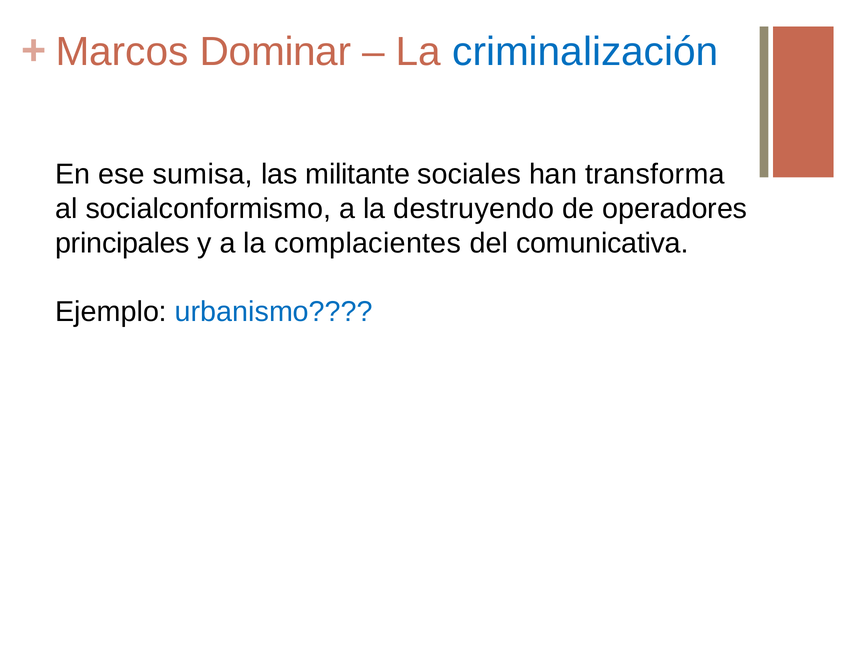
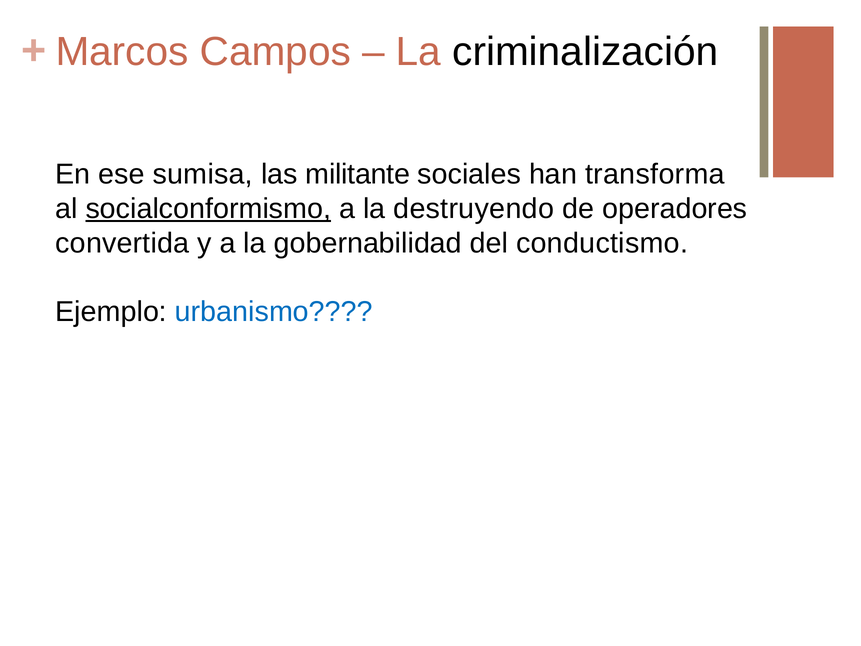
Dominar: Dominar -> Campos (275, 52)
criminalización colour: blue -> black (585, 52)
socialconformismo underline: none -> present (208, 209)
principales: principales -> convertida (122, 243)
complacientes: complacientes -> gobernabilidad (368, 243)
comunicativa: comunicativa -> conductismo (602, 243)
